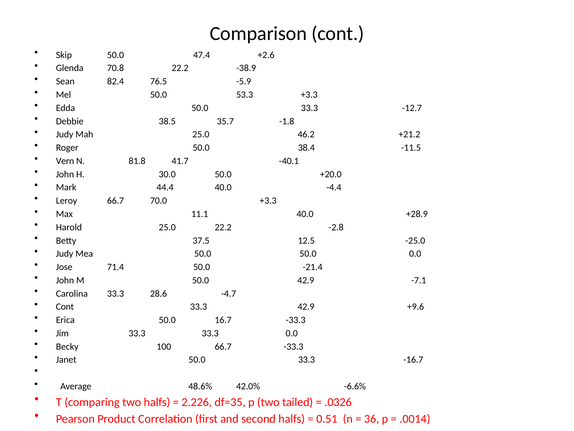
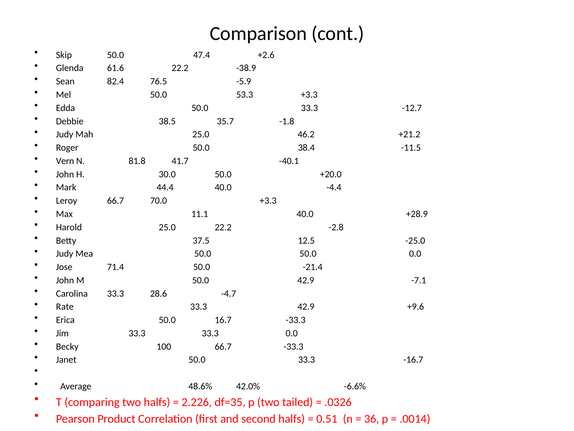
70.8: 70.8 -> 61.6 (116, 68)
Cont: Cont -> Rate (65, 306)
